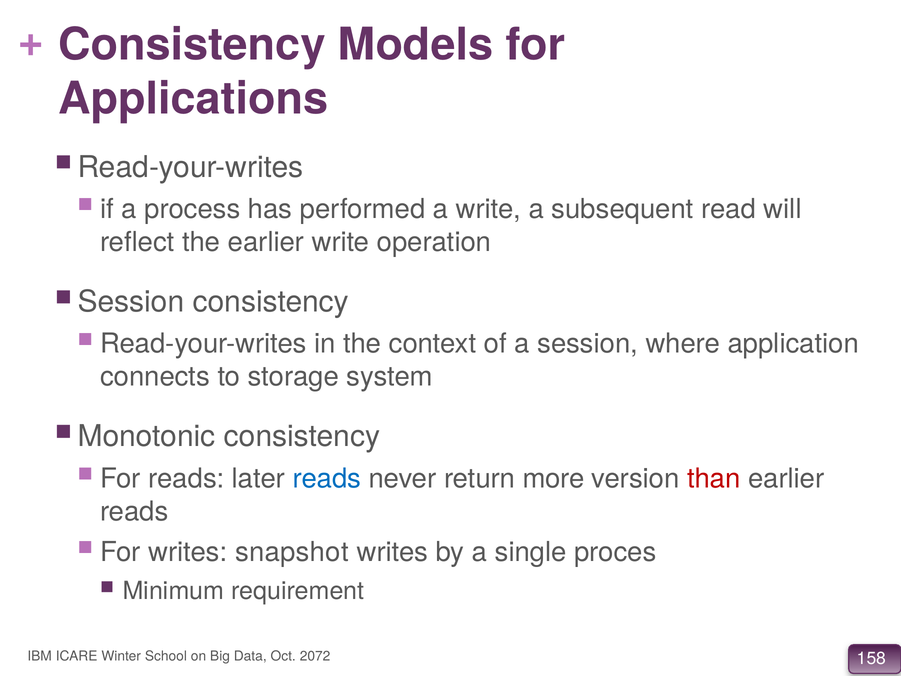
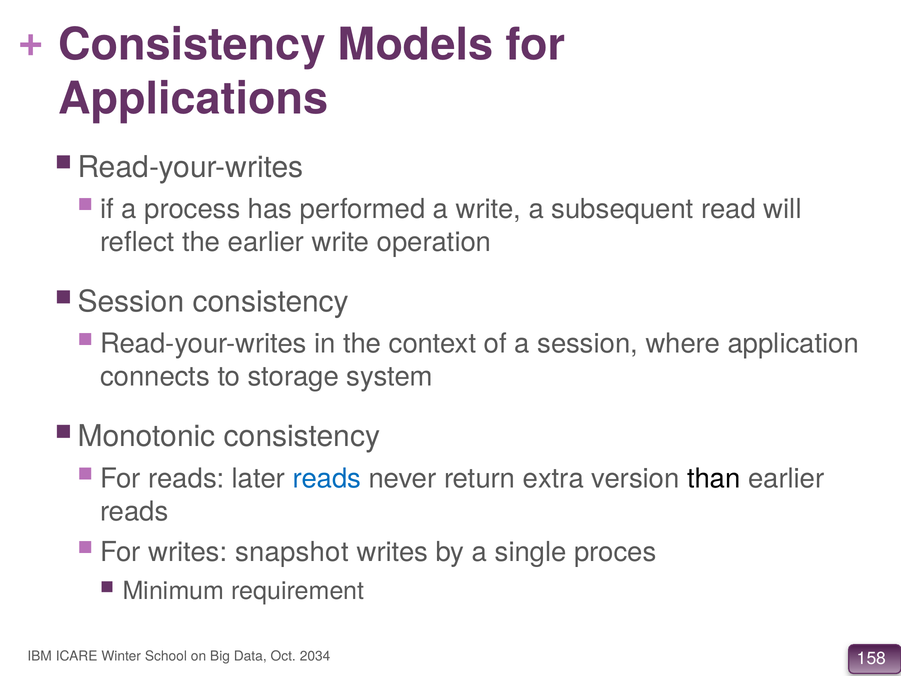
more: more -> extra (553, 478)
than colour: red -> black (714, 478)
2072: 2072 -> 2034 (315, 656)
